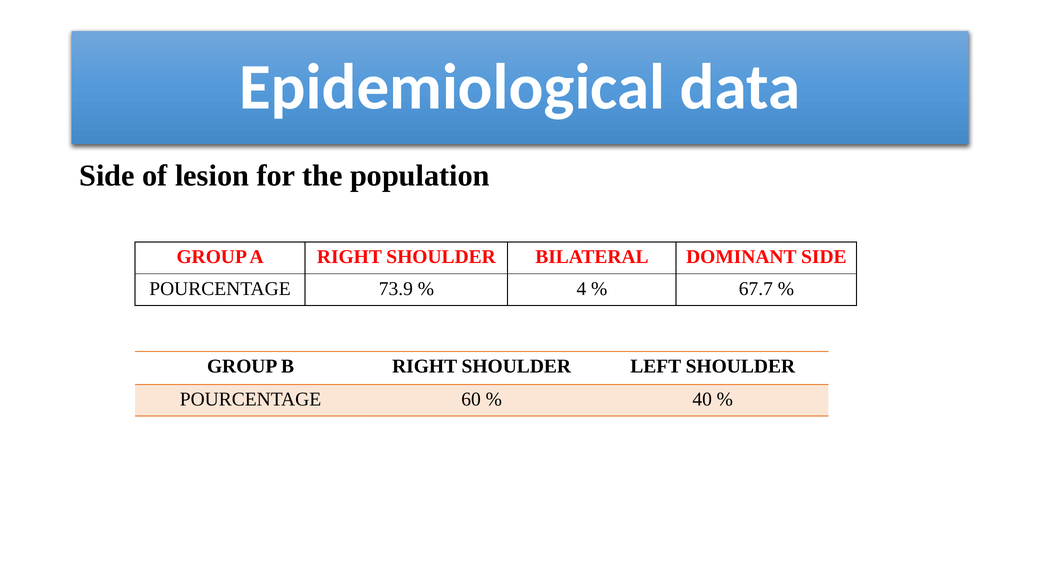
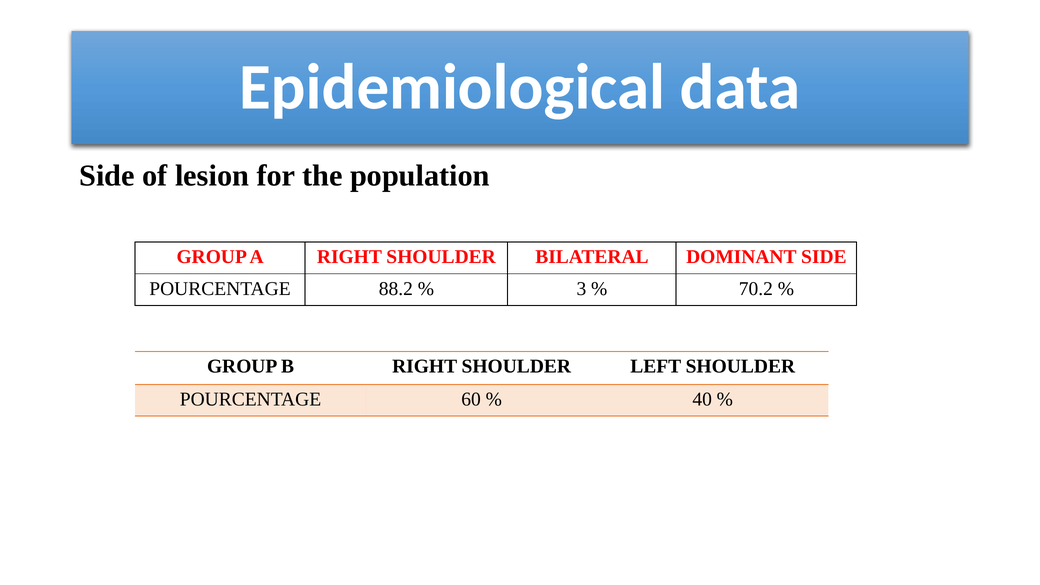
73.9: 73.9 -> 88.2 (396, 289)
4: 4 -> 3 (581, 289)
67.7: 67.7 -> 70.2 (756, 289)
